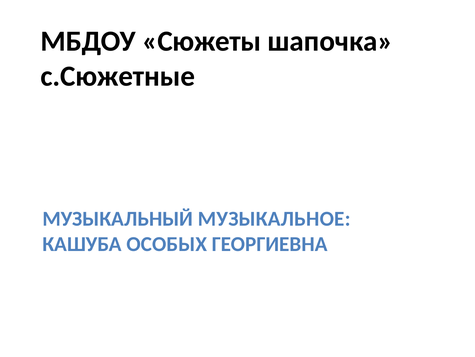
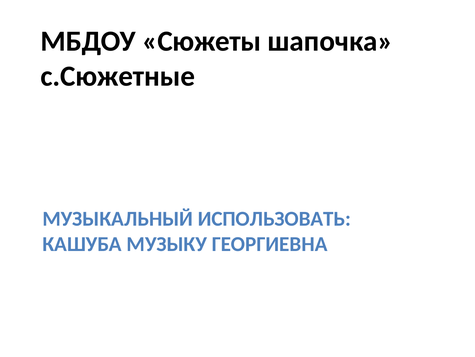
МУЗЫКАЛЬНОЕ: МУЗЫКАЛЬНОЕ -> ИСПОЛЬЗОВАТЬ (274, 218)
ОСОБЫХ: ОСОБЫХ -> МУЗЫКУ (167, 244)
